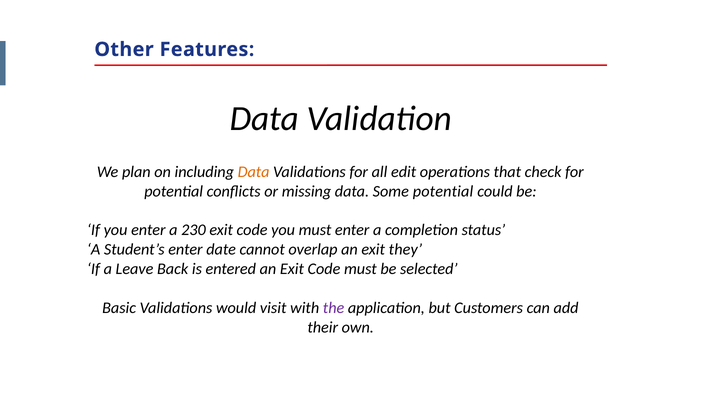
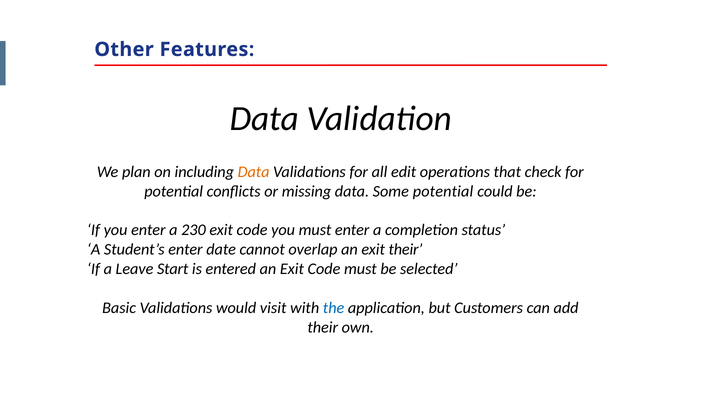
exit they: they -> their (406, 250)
Back: Back -> Start (173, 269)
the colour: purple -> blue (334, 308)
